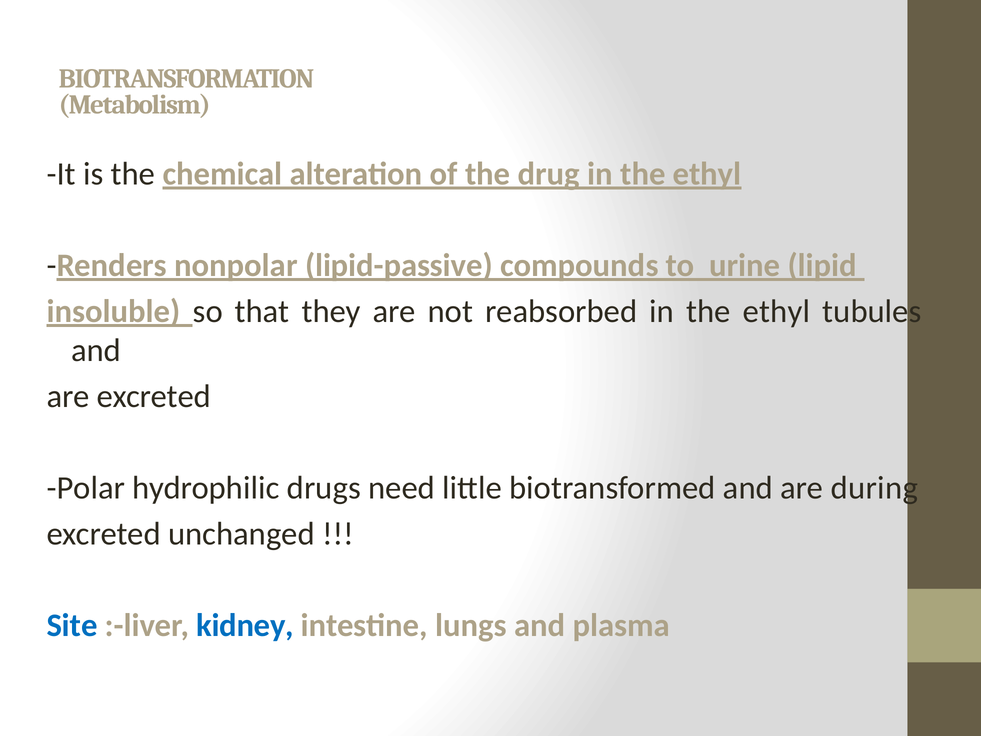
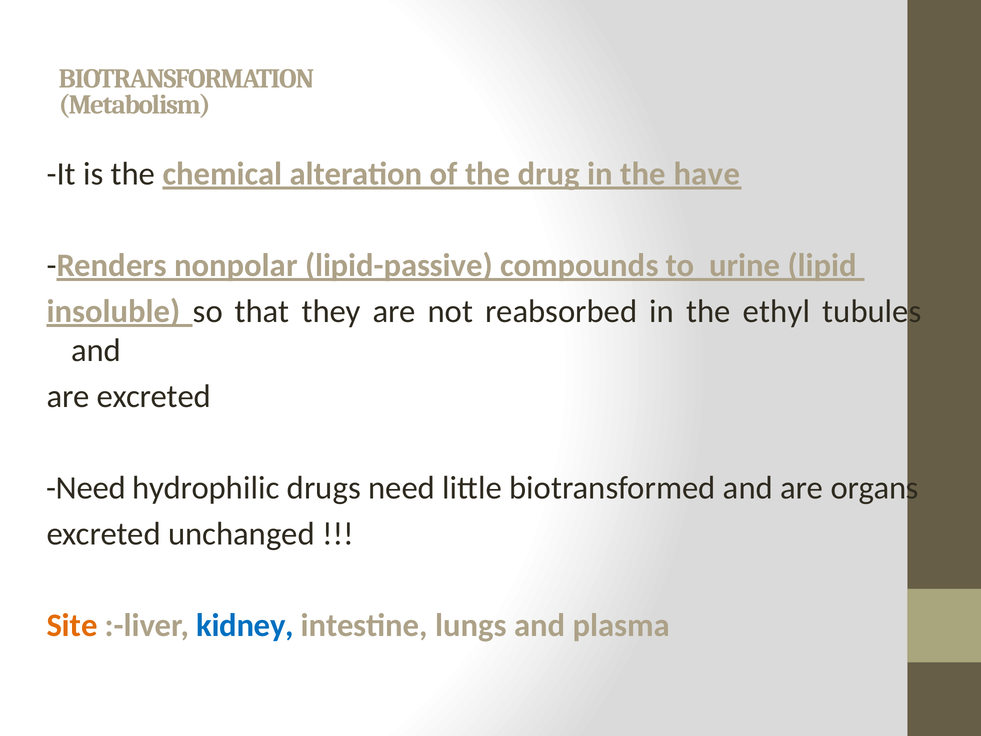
drug in the ethyl: ethyl -> have (707, 174)
Polar: Polar -> Need (86, 488)
during: during -> organs (875, 488)
Site colour: blue -> orange (72, 625)
